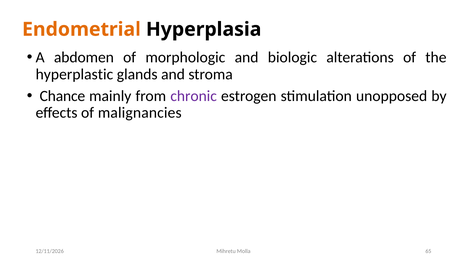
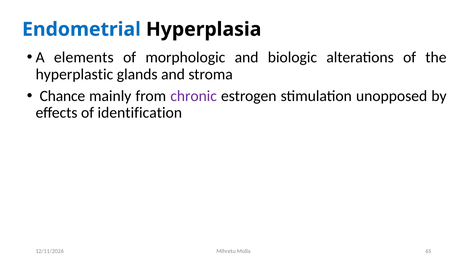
Endometrial colour: orange -> blue (81, 29)
abdomen: abdomen -> elements (84, 57)
malignancies: malignancies -> identification (140, 113)
